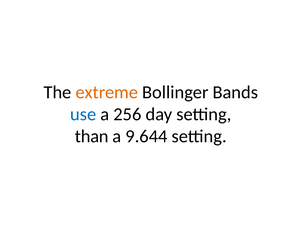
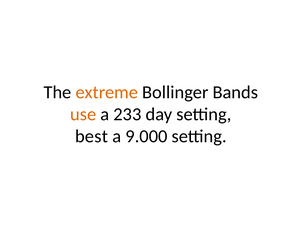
use colour: blue -> orange (83, 115)
256: 256 -> 233 (127, 115)
than: than -> best (92, 137)
9.644: 9.644 -> 9.000 (146, 137)
